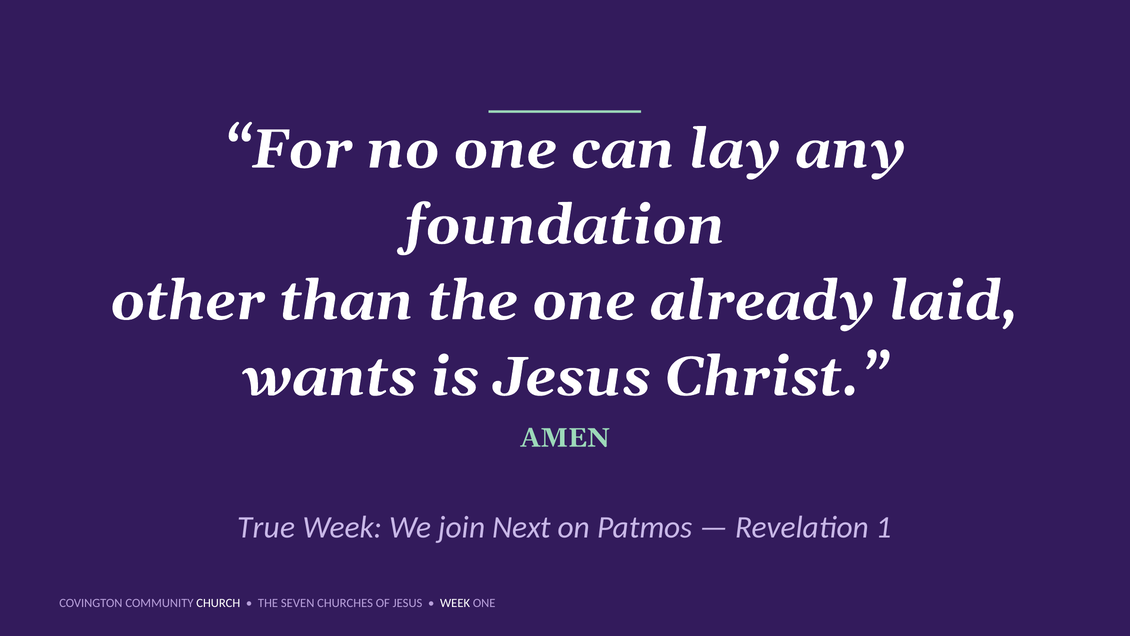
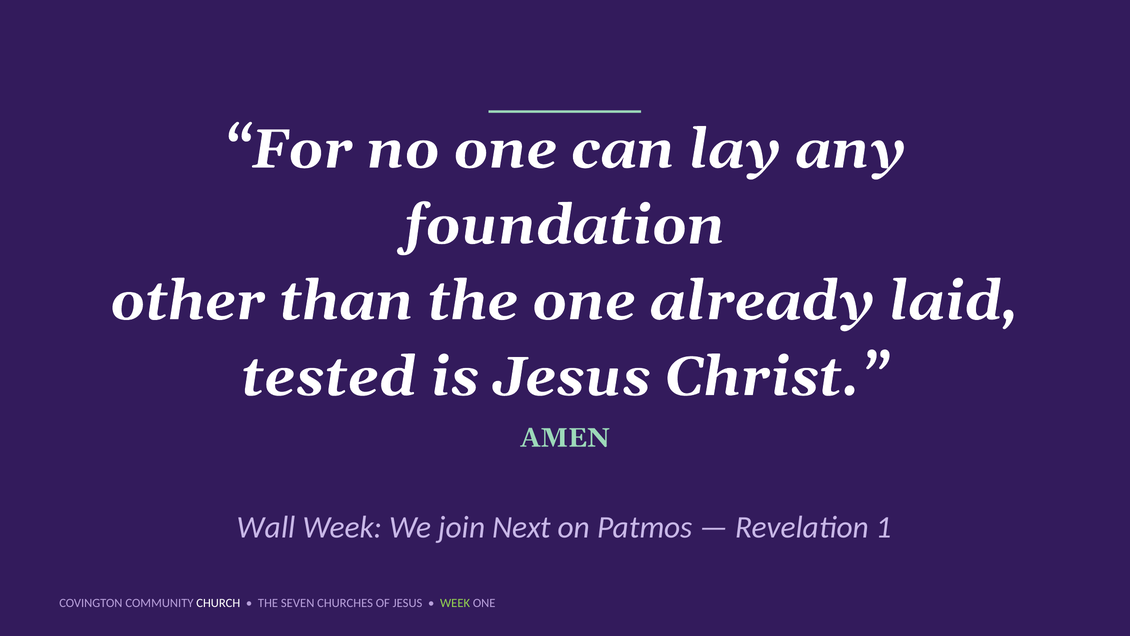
wants: wants -> tested (328, 377)
True: True -> Wall (266, 527)
WEEK colour: white -> light green (455, 603)
